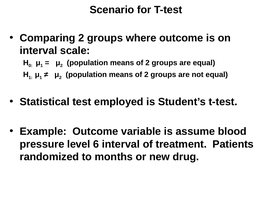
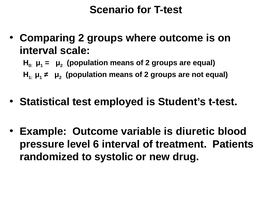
assume: assume -> diuretic (195, 131)
months: months -> systolic (114, 157)
